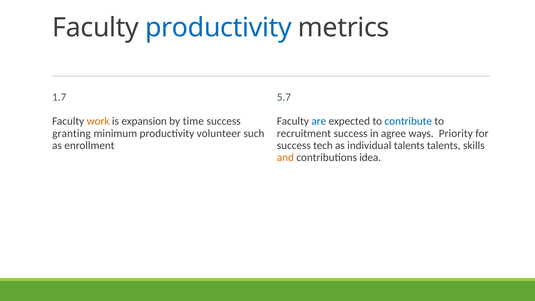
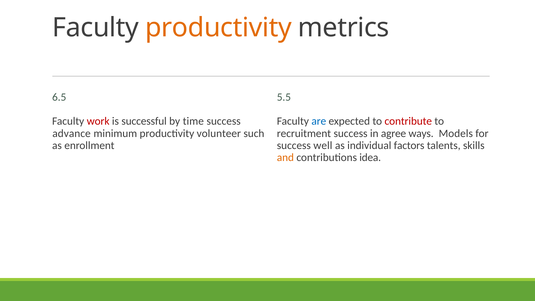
productivity colour: blue -> orange (218, 28)
1.7: 1.7 -> 6.5 (59, 97)
5.7: 5.7 -> 5.5 (284, 97)
work colour: orange -> red (98, 121)
expansion: expansion -> successful (144, 121)
contribute colour: blue -> red (408, 121)
granting: granting -> advance (72, 133)
Priority: Priority -> Models (456, 133)
tech: tech -> well (323, 145)
individual talents: talents -> factors (409, 145)
